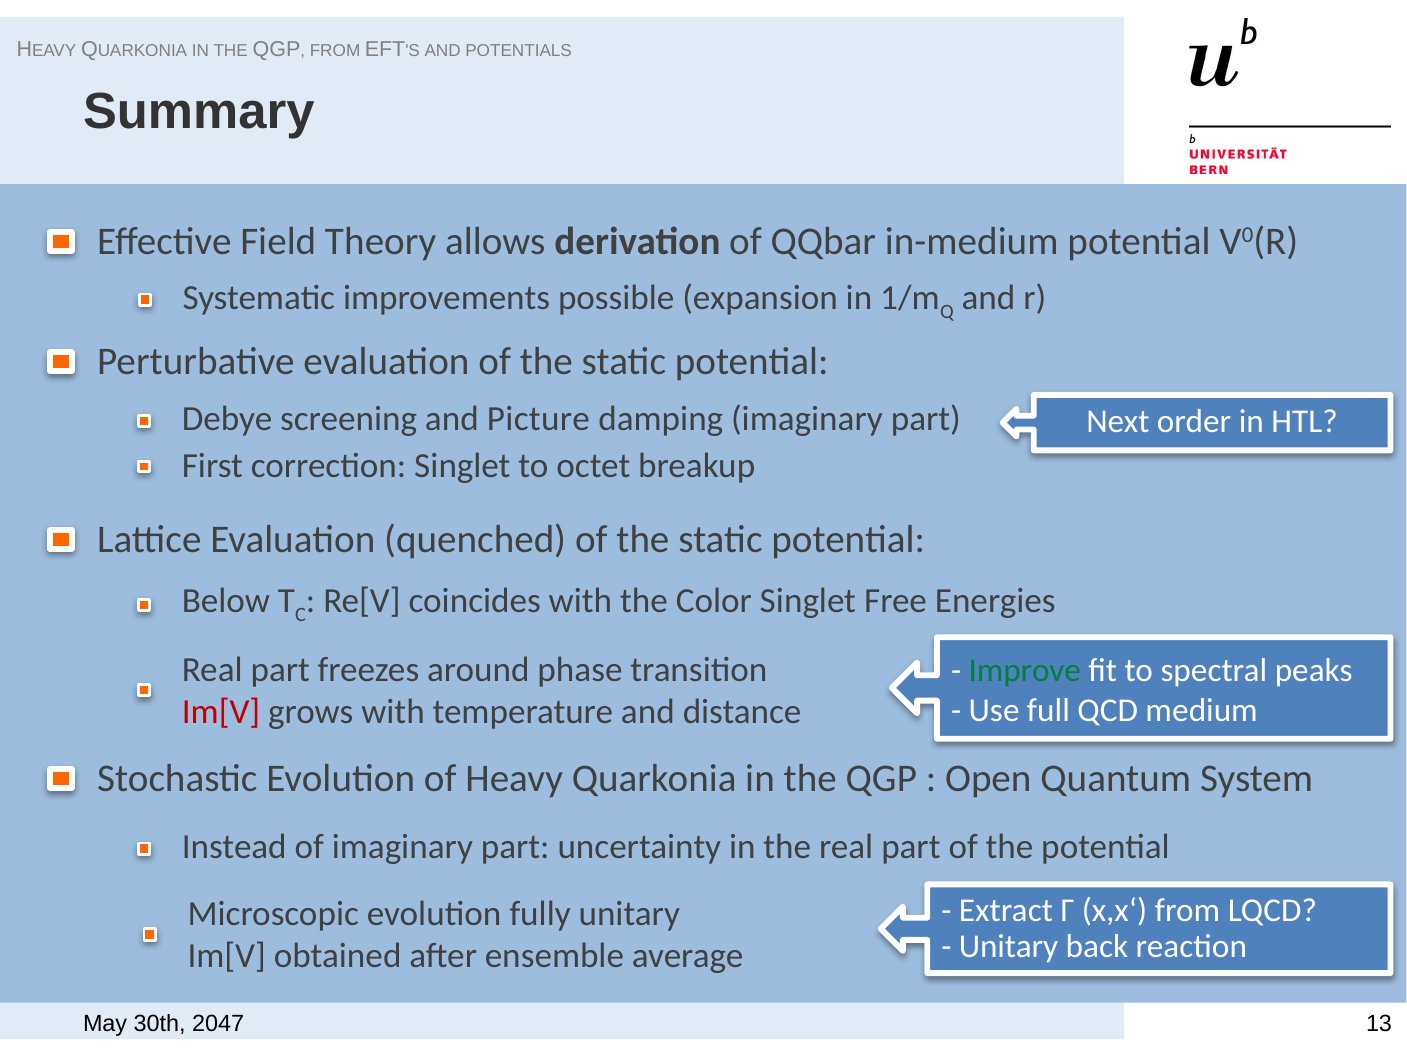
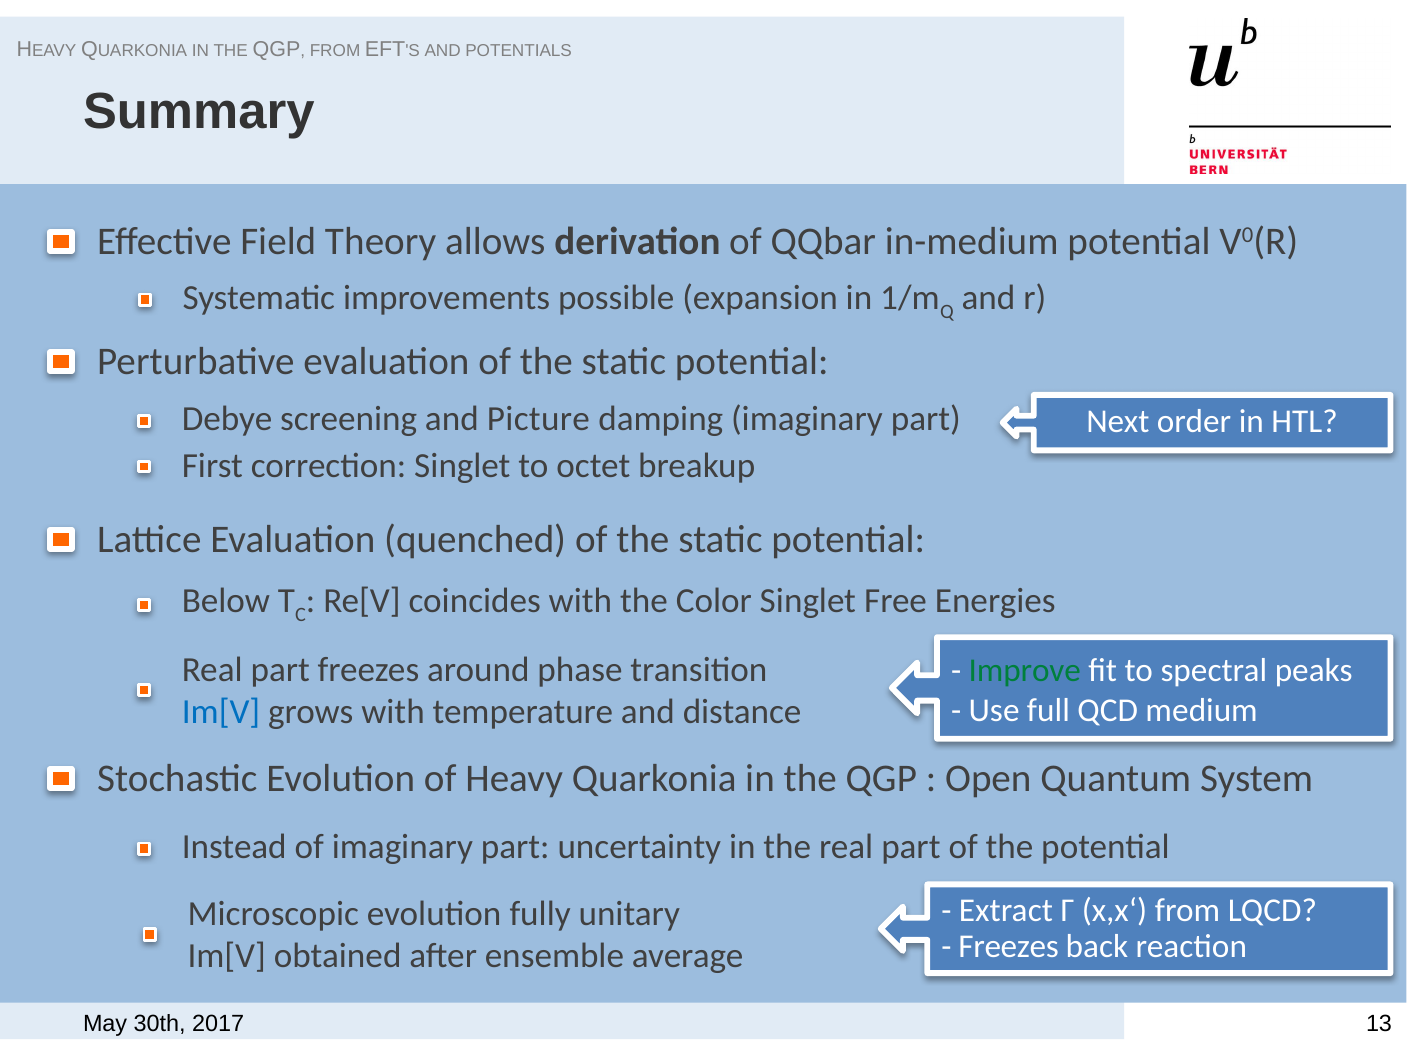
Im[V colour: red -> blue (221, 711)
Unitary: Unitary -> Freezes (1009, 946)
2047: 2047 -> 2017 (218, 1023)
